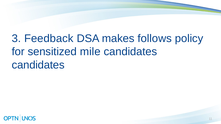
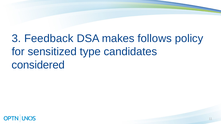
mile: mile -> type (90, 52)
candidates: candidates -> considered (38, 65)
